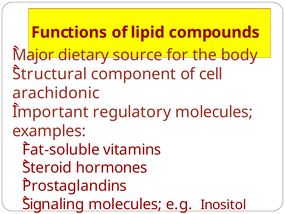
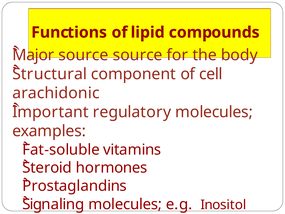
dietary: dietary -> source (83, 55)
